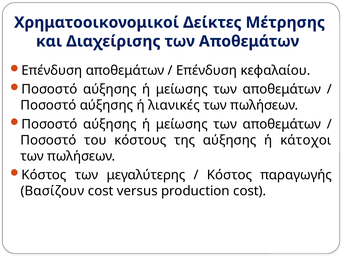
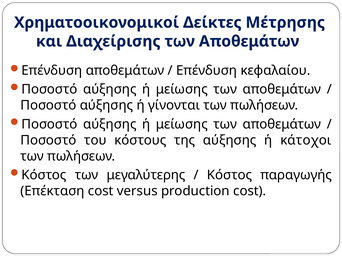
λιανικές: λιανικές -> γίνονται (174, 105)
Βασίζουν: Βασίζουν -> Επέκταση (52, 191)
